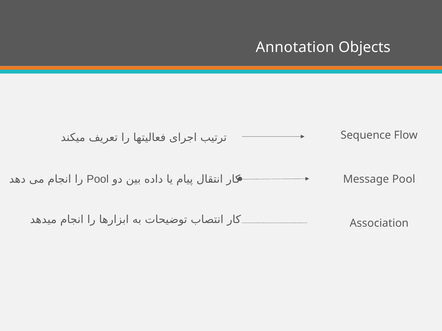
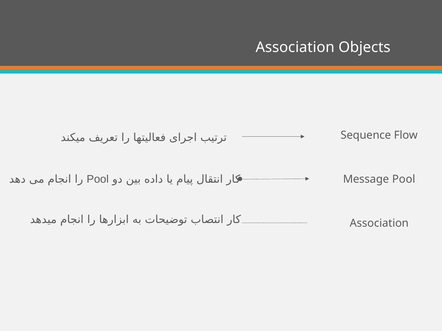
Annotation: Annotation -> Association (295, 47)
